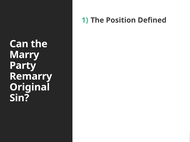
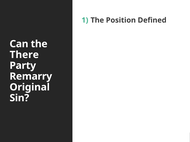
Marry: Marry -> There (24, 55)
